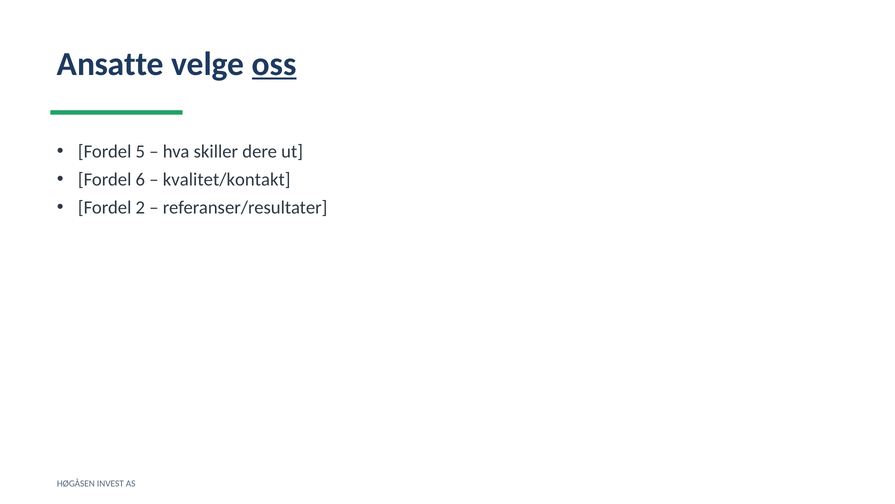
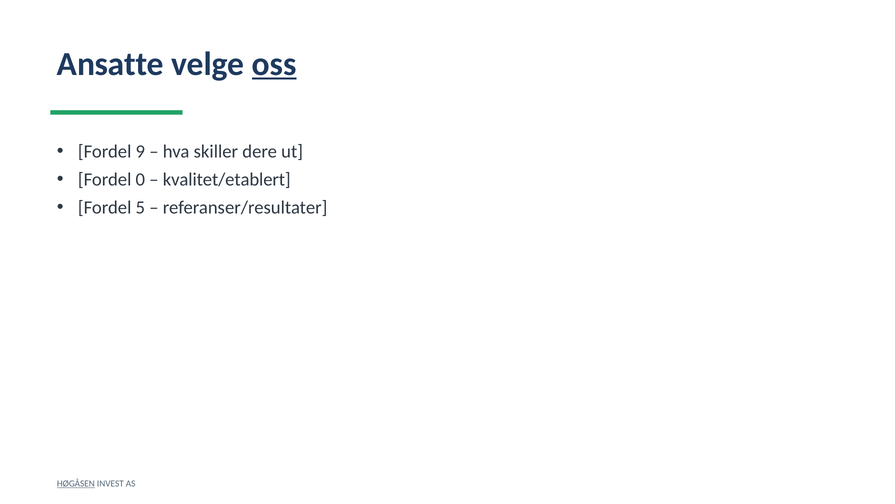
5: 5 -> 9 (140, 152)
6: 6 -> 0 (140, 180)
kvalitet/kontakt: kvalitet/kontakt -> kvalitet/etablert (227, 180)
2: 2 -> 5 (140, 208)
HØGÅSEN underline: none -> present (76, 483)
